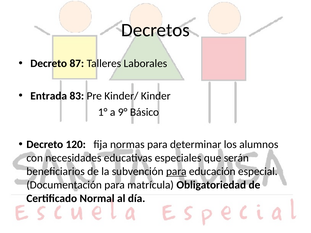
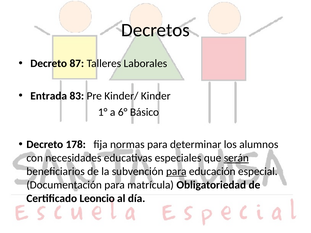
9°: 9° -> 6° (123, 112)
120: 120 -> 178 (76, 145)
serán underline: none -> present (236, 158)
Normal: Normal -> Leoncio (97, 199)
